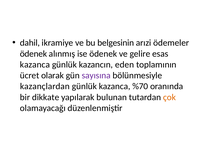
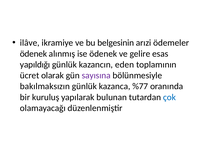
dahil: dahil -> ilâve (30, 43)
kazanca: kazanca -> yapıldığı (35, 65)
kazançlardan: kazançlardan -> bakılmaksızın (45, 87)
%70: %70 -> %77 (140, 87)
dikkate: dikkate -> kuruluş (46, 98)
çok colour: orange -> blue (170, 98)
